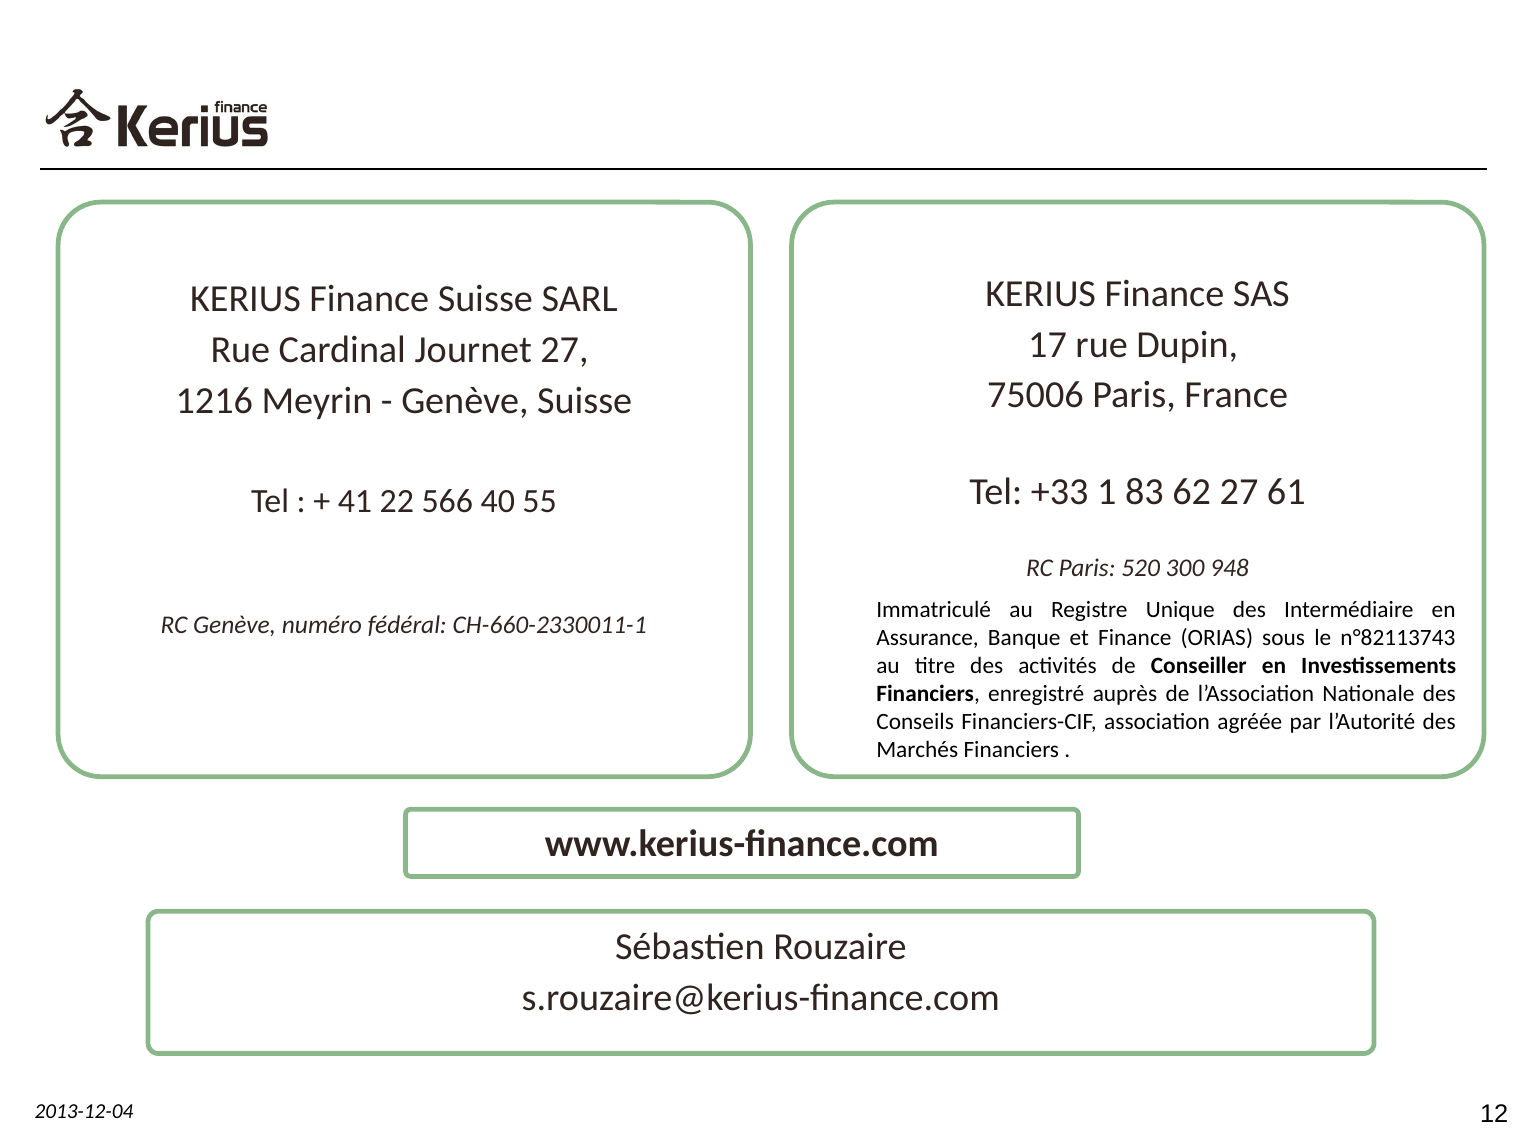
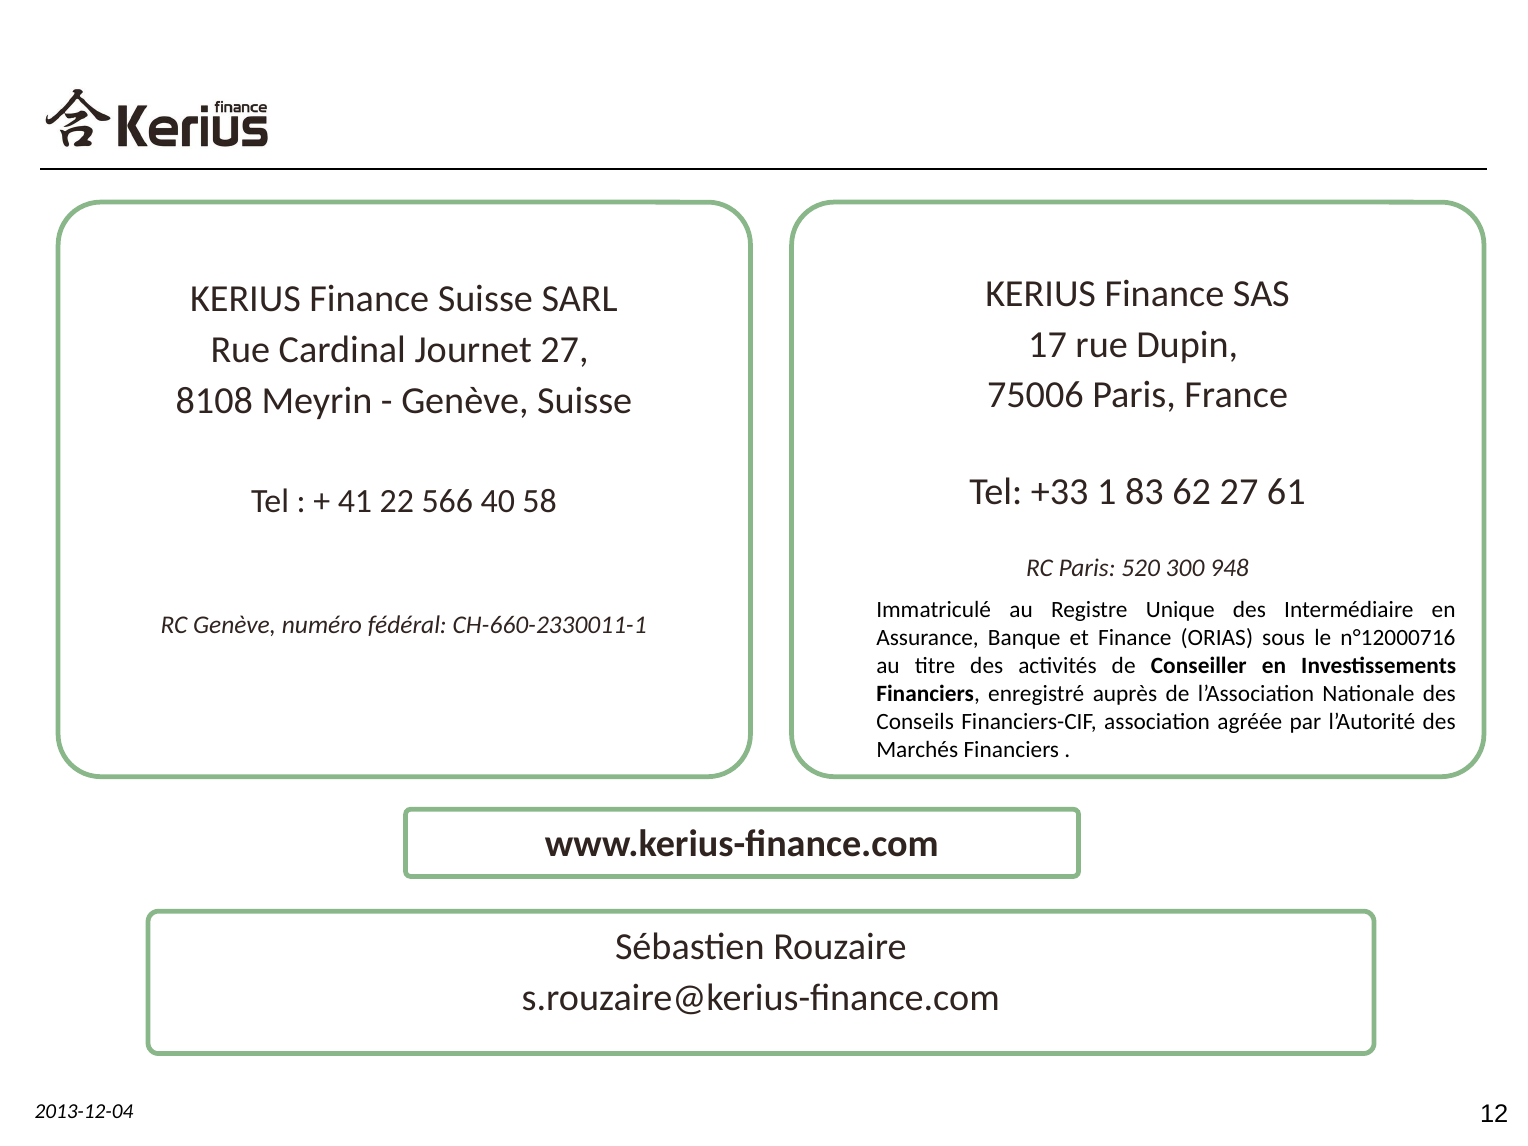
1216: 1216 -> 8108 (214, 401)
55: 55 -> 58 (540, 501)
n°82113743: n°82113743 -> n°12000716 (1398, 638)
